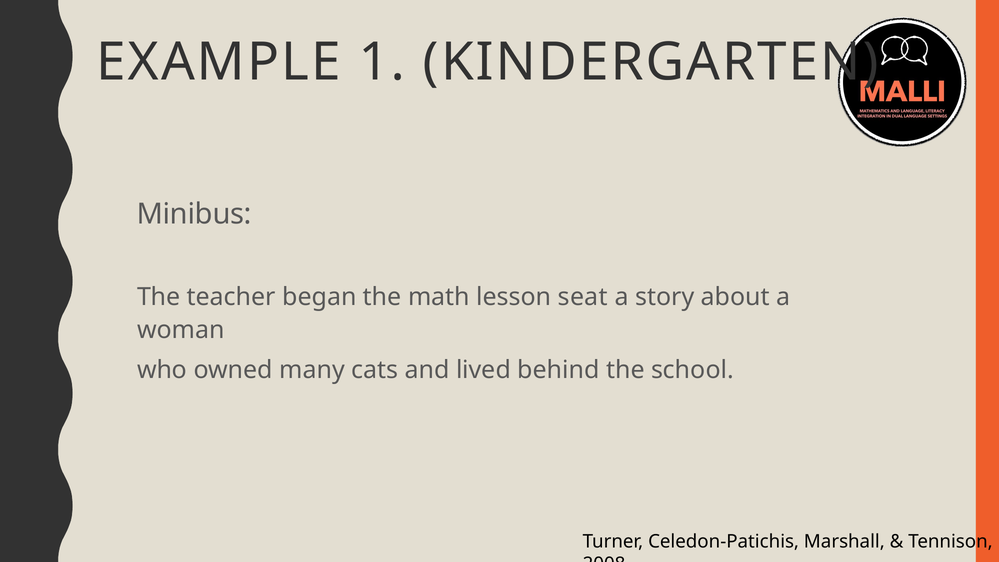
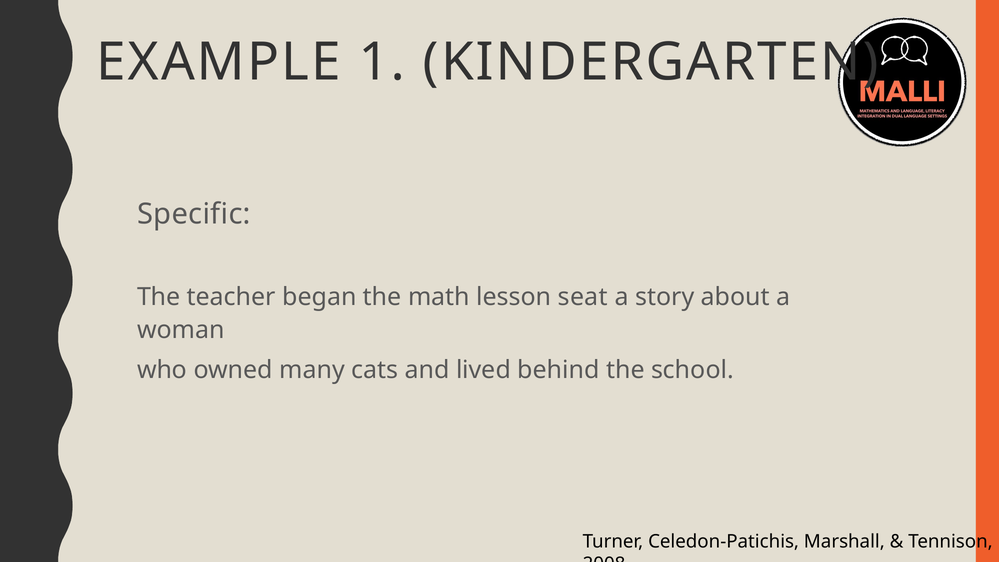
Minibus: Minibus -> Specific (194, 214)
